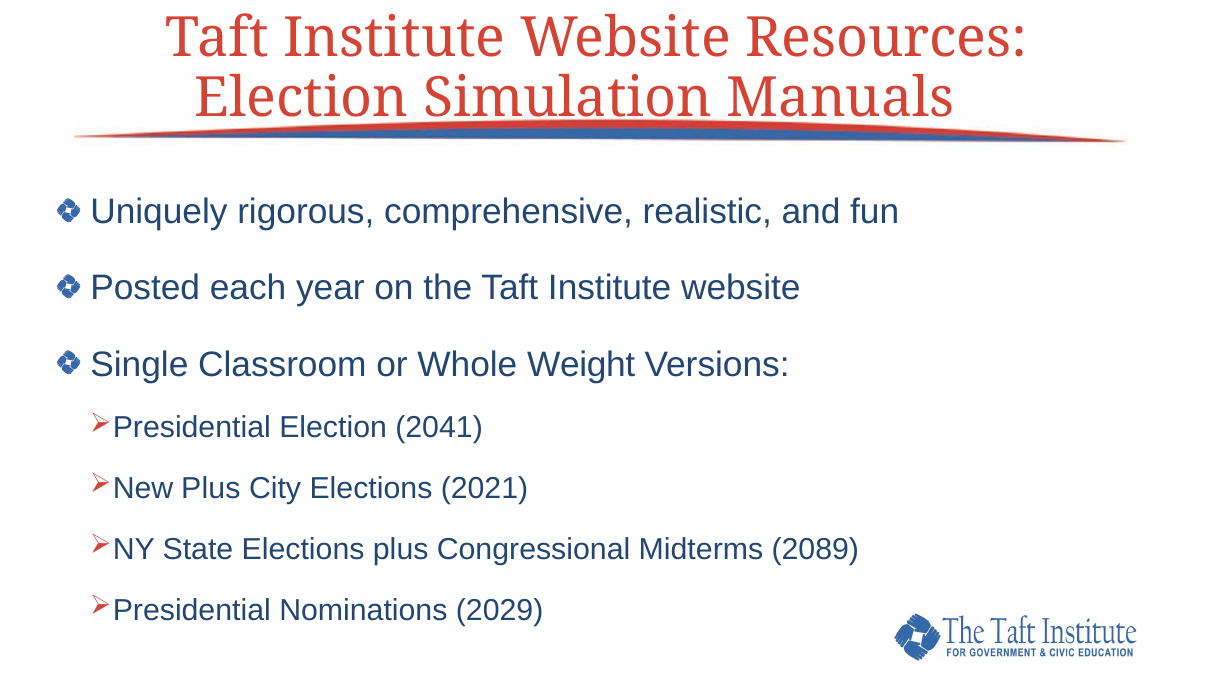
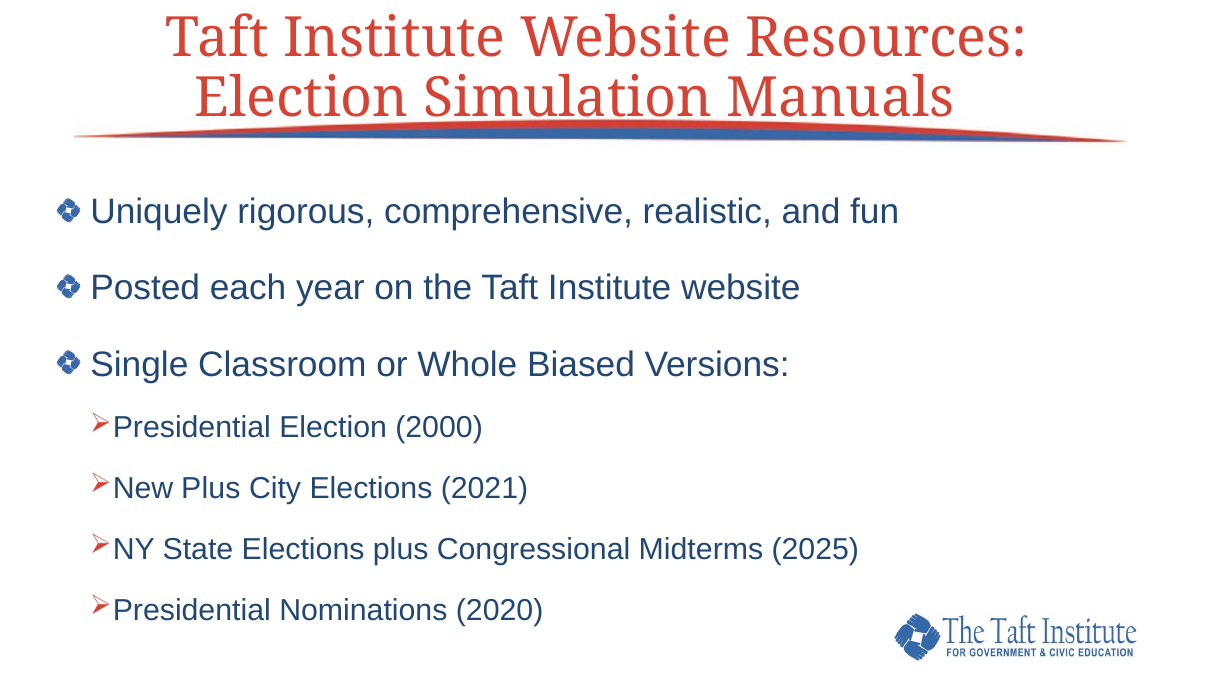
Weight: Weight -> Biased (581, 364)
2041: 2041 -> 2000 (439, 428)
2089: 2089 -> 2025 (815, 550)
2029: 2029 -> 2020 (500, 610)
